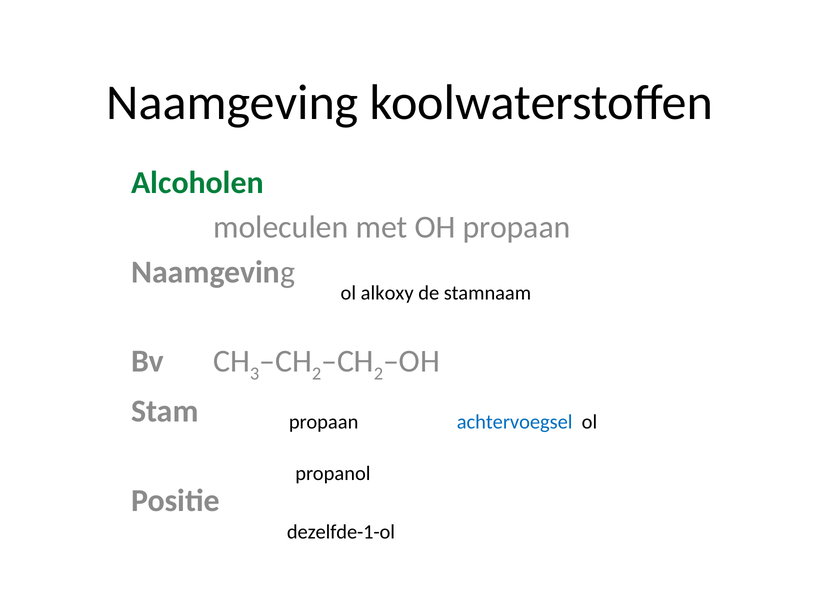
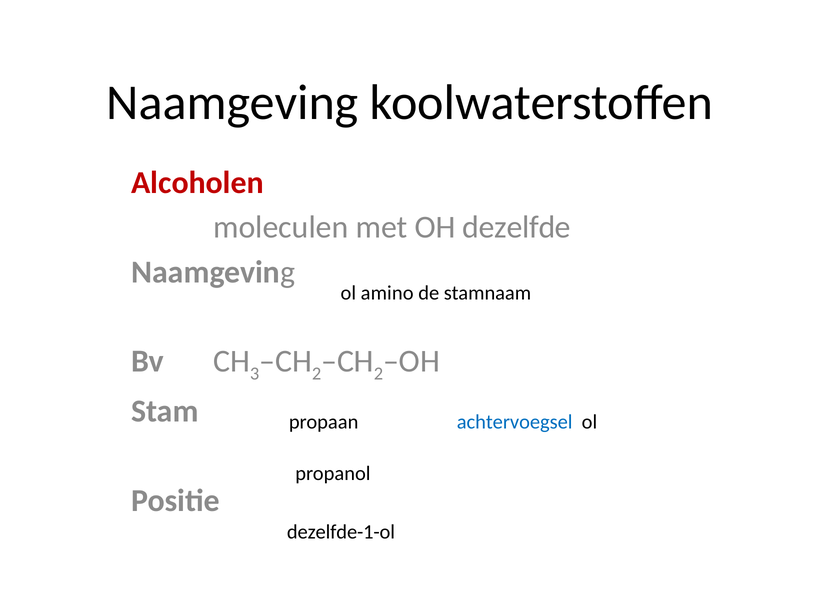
Alcoholen colour: green -> red (197, 183)
OH propaan: propaan -> dezelfde (517, 227)
alkoxy: alkoxy -> amino (387, 293)
